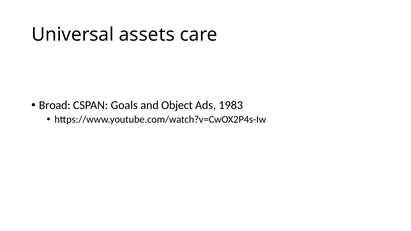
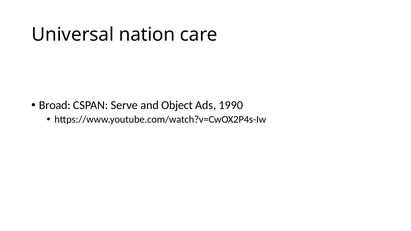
assets: assets -> nation (147, 35)
Goals: Goals -> Serve (124, 105)
1983: 1983 -> 1990 (231, 105)
